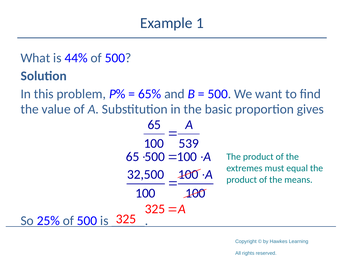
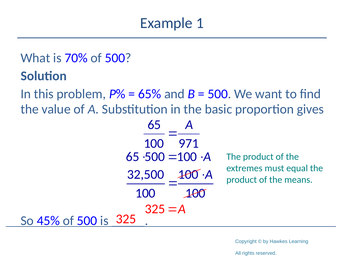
44%: 44% -> 70% (76, 58)
539: 539 -> 971 (189, 143)
25%: 25% -> 45% (48, 221)
